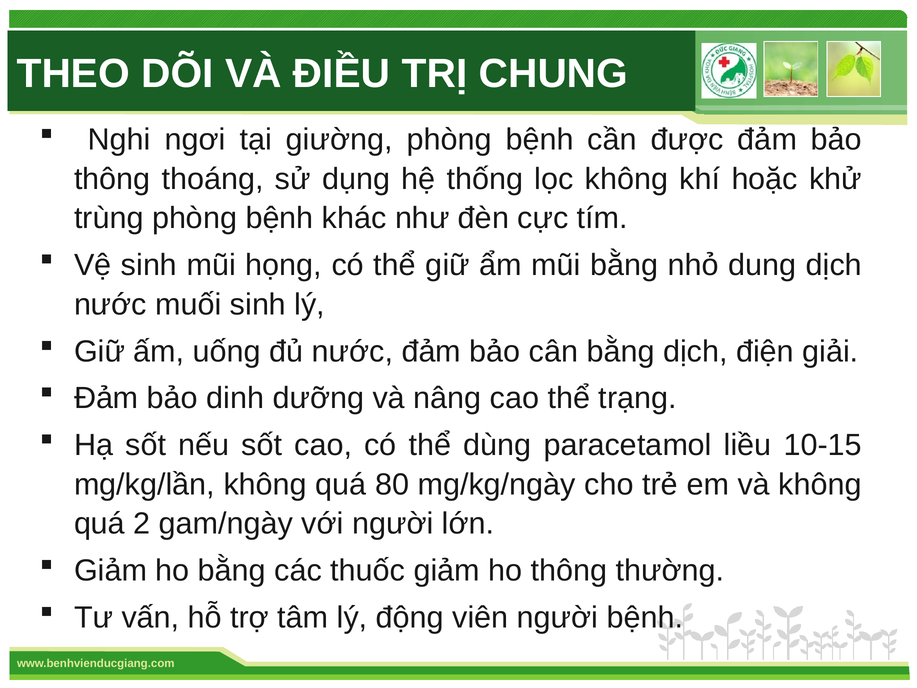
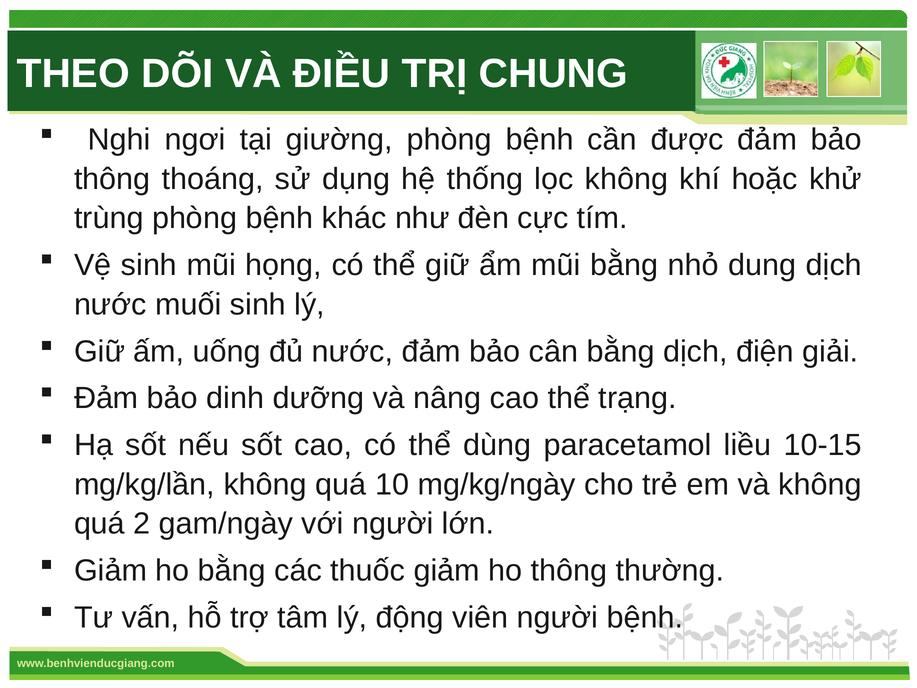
80: 80 -> 10 (392, 484)
